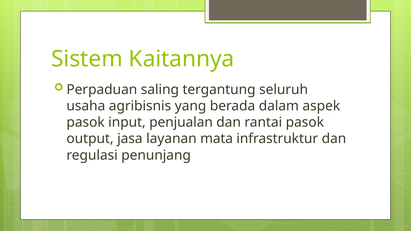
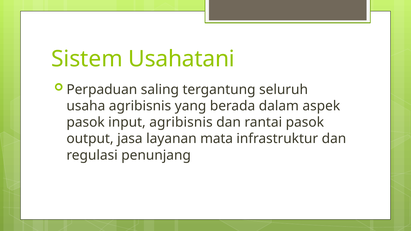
Kaitannya: Kaitannya -> Usahatani (182, 59)
input penjualan: penjualan -> agribisnis (181, 122)
